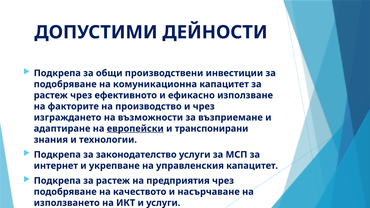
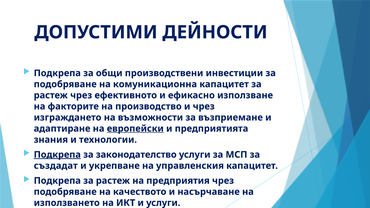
транспонирани: транспонирани -> предприятията (211, 129)
Подкрепа underline: none -> present (57, 155)
интернет: интернет -> създадат (56, 166)
